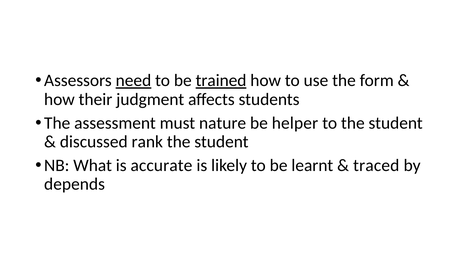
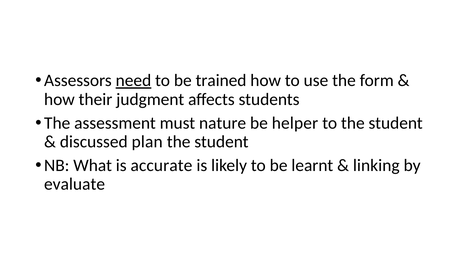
trained underline: present -> none (221, 81)
rank: rank -> plan (147, 142)
traced: traced -> linking (376, 165)
depends: depends -> evaluate (75, 184)
